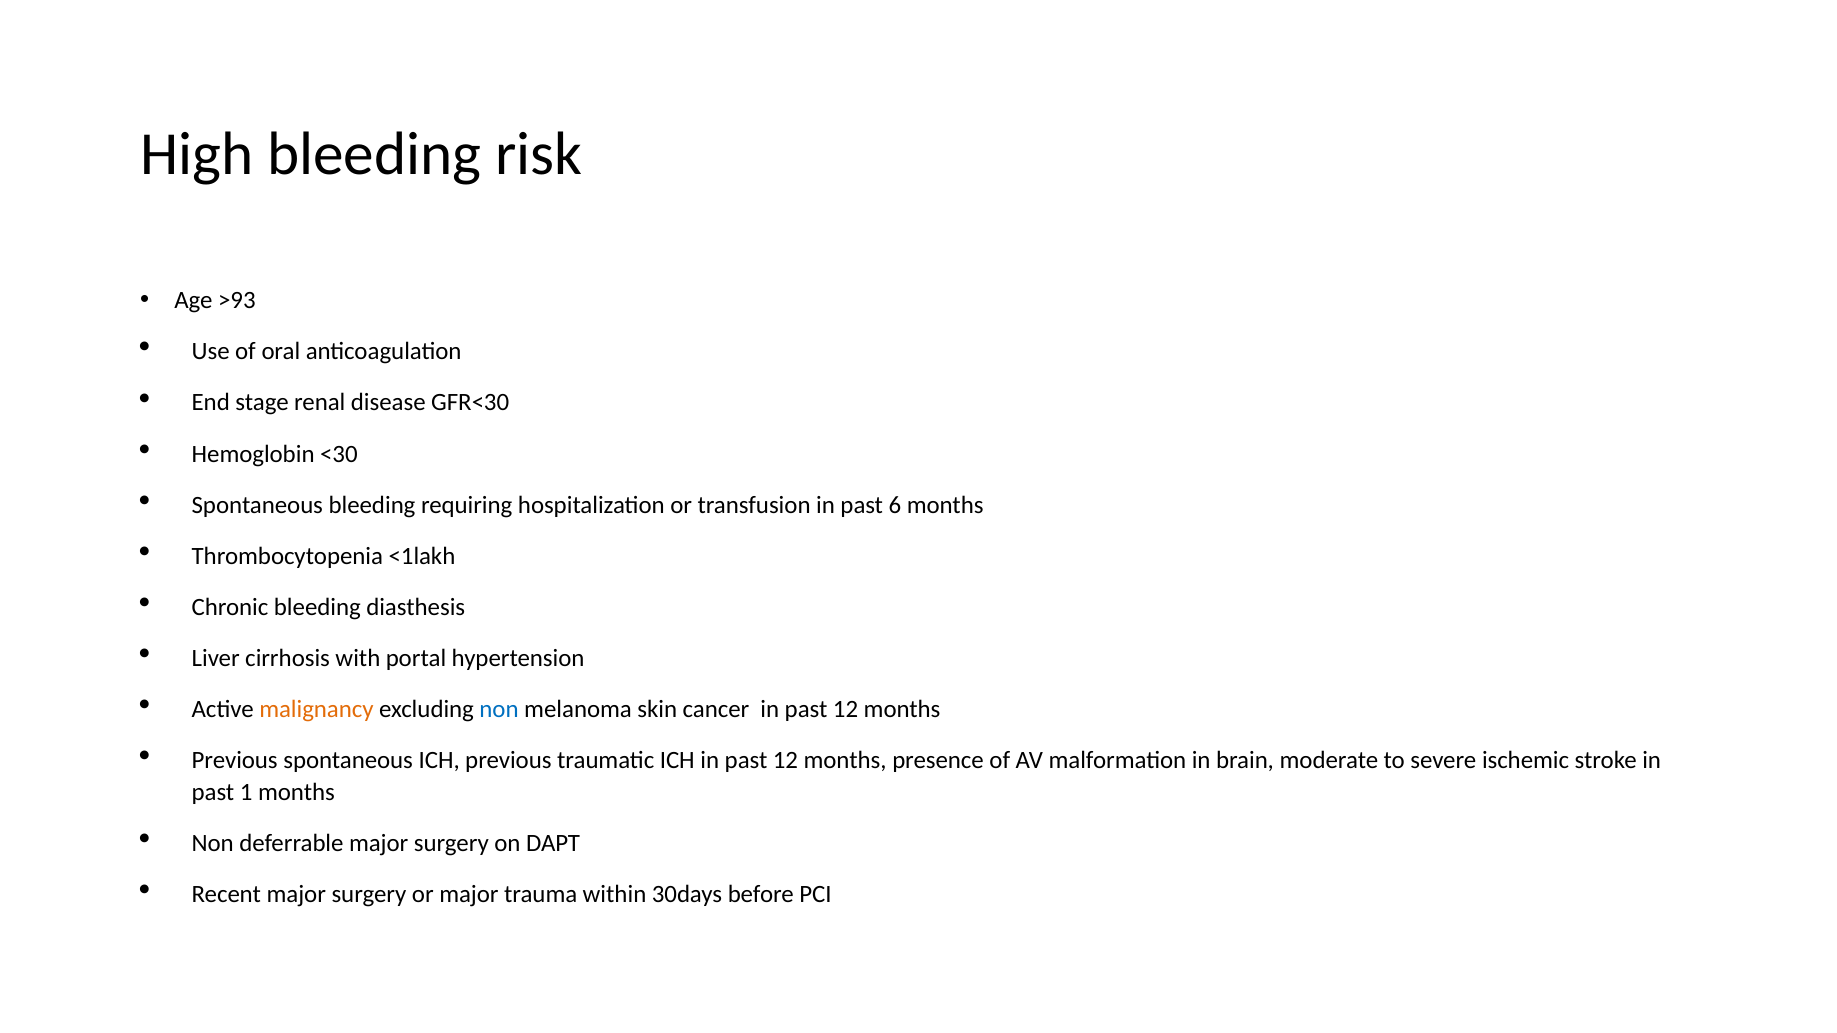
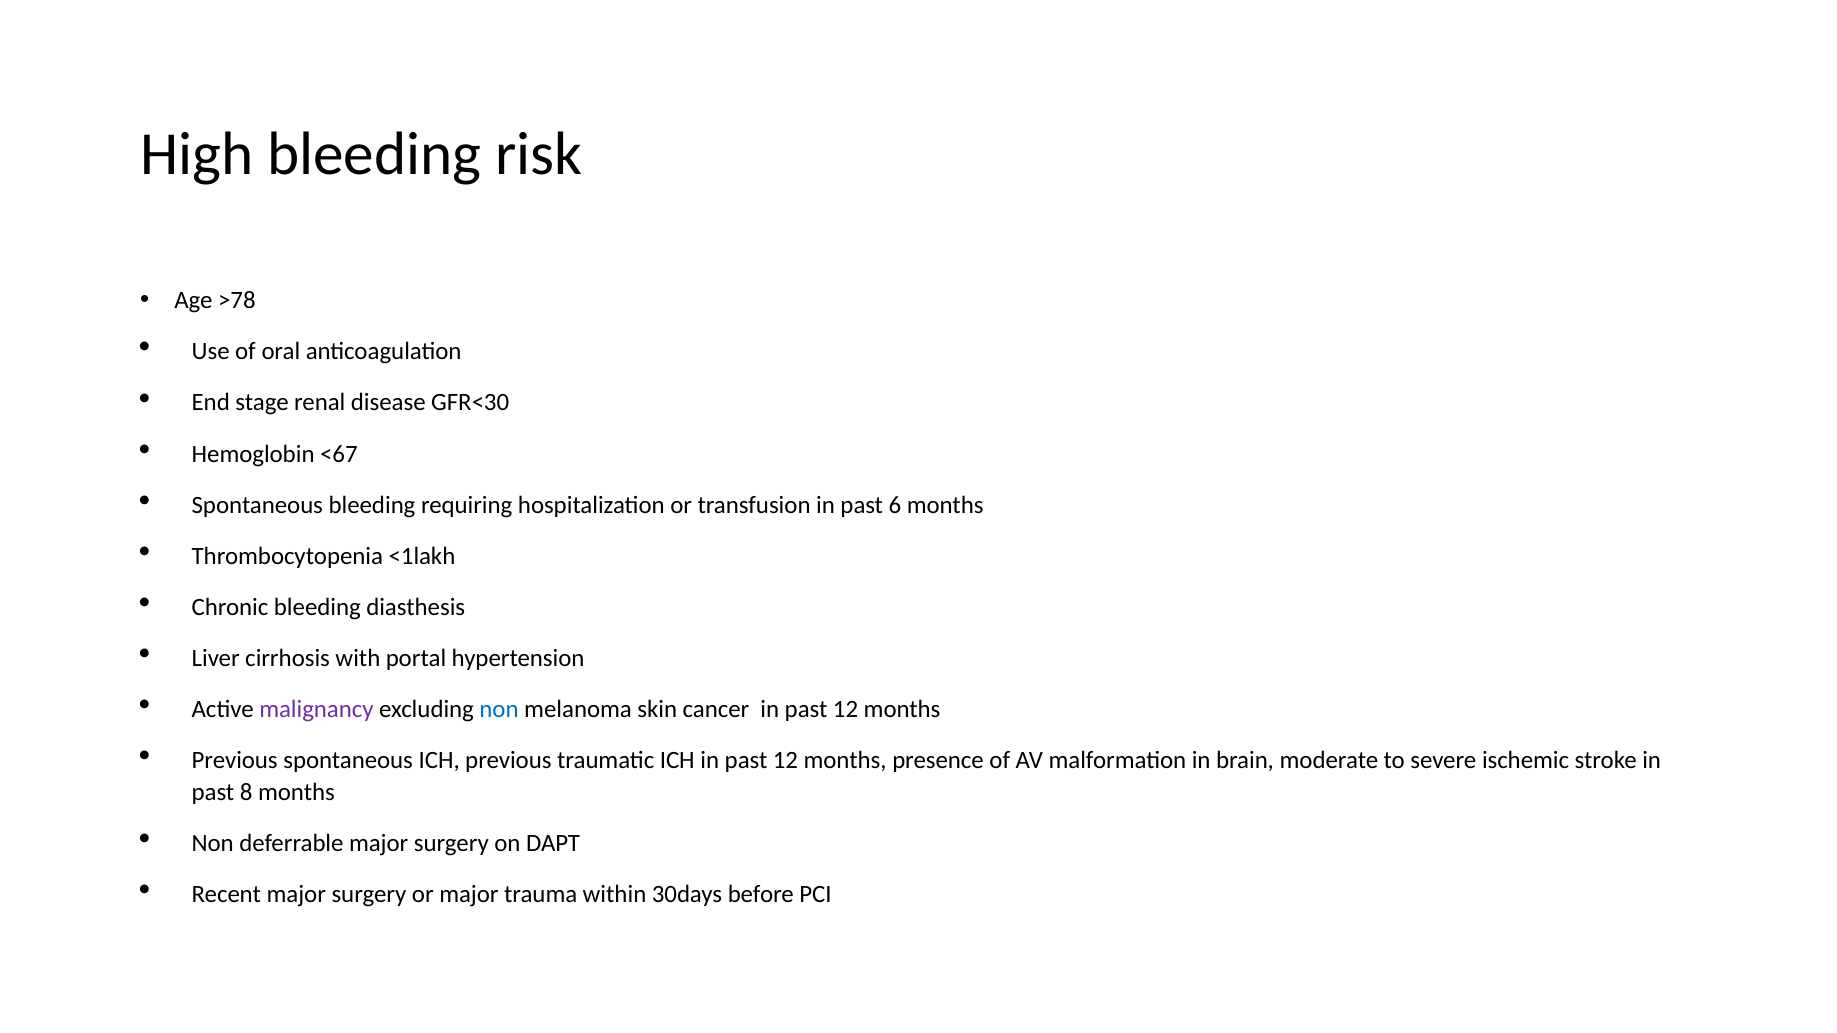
>93: >93 -> >78 (237, 301)
<30: <30 -> <67 (339, 454)
malignancy colour: orange -> purple (316, 709)
1: 1 -> 8 (246, 792)
